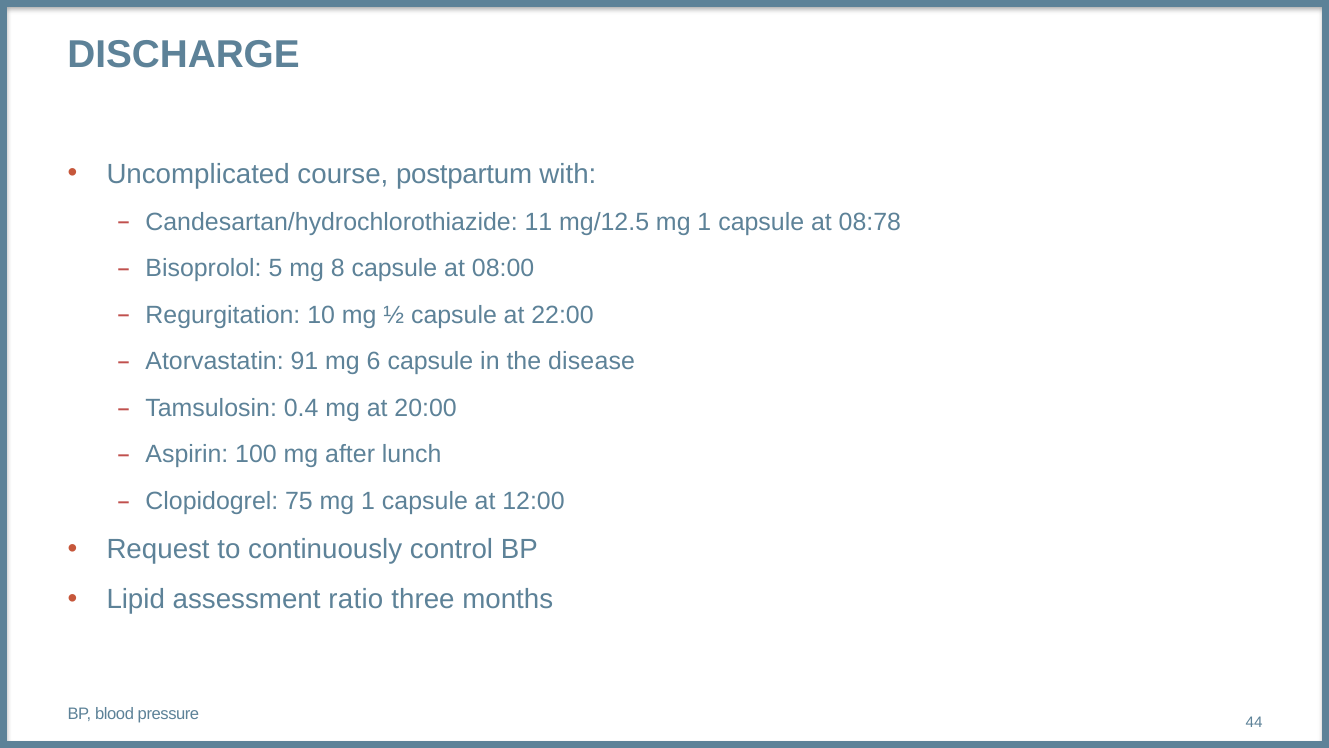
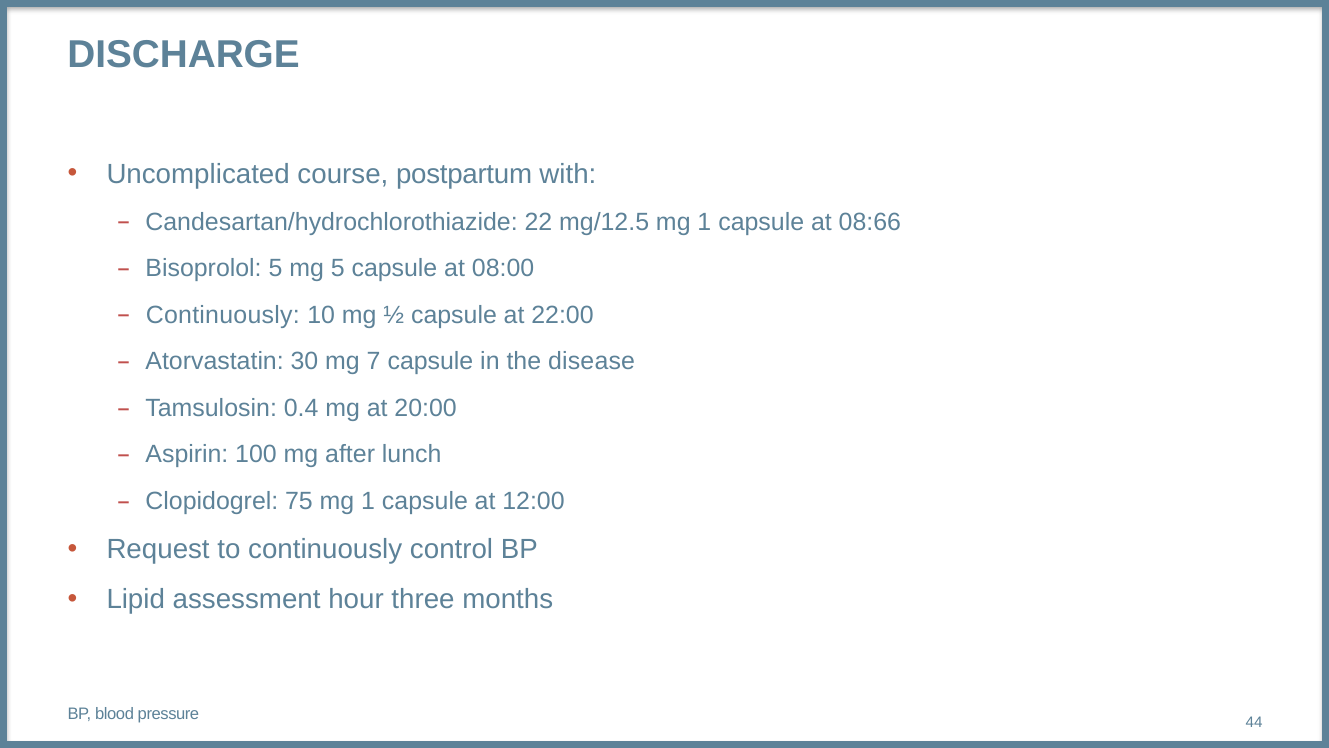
11: 11 -> 22 (538, 222)
08:78: 08:78 -> 08:66 (870, 222)
mg 8: 8 -> 5 (338, 268)
Regurgitation: Regurgitation -> Continuously (223, 315)
91: 91 -> 30 (304, 361)
6: 6 -> 7 (374, 361)
ratio: ratio -> hour (356, 599)
